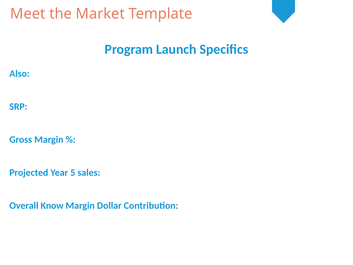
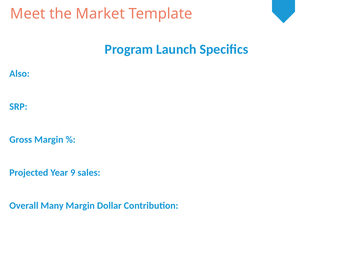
5: 5 -> 9 (73, 172)
Know: Know -> Many (52, 205)
